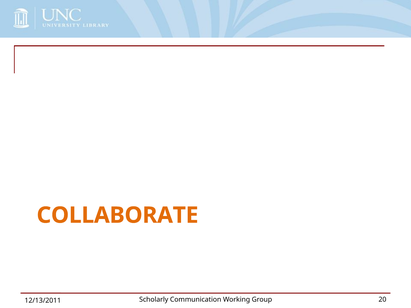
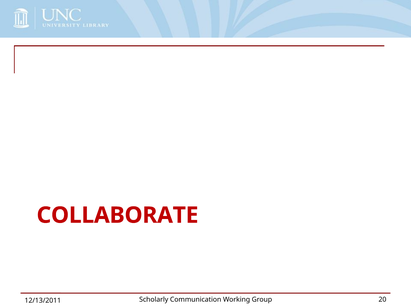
COLLABORATE colour: orange -> red (118, 215)
